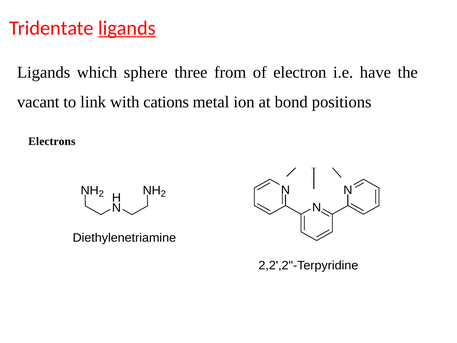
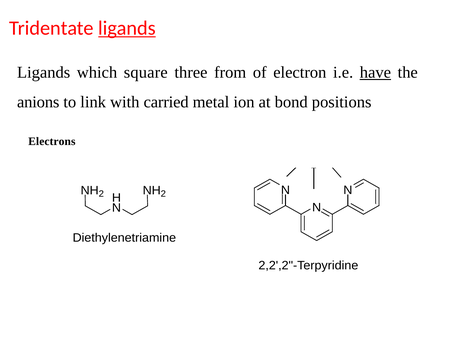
sphere: sphere -> square (146, 72)
have underline: none -> present (375, 72)
vacant: vacant -> anions (38, 102)
cations: cations -> carried (166, 102)
